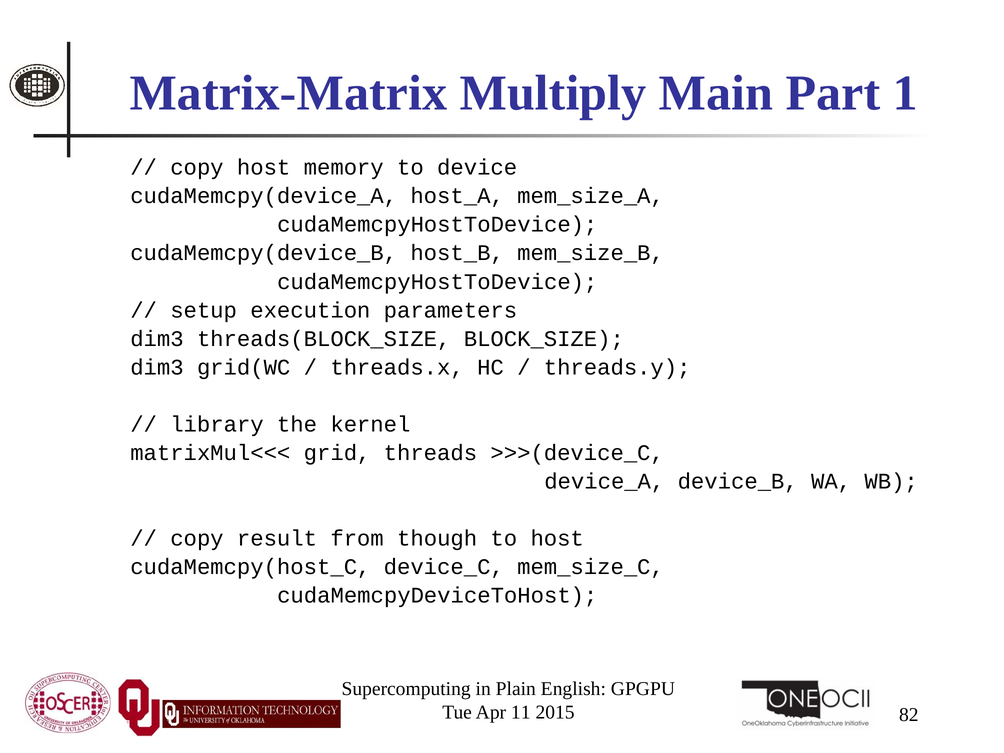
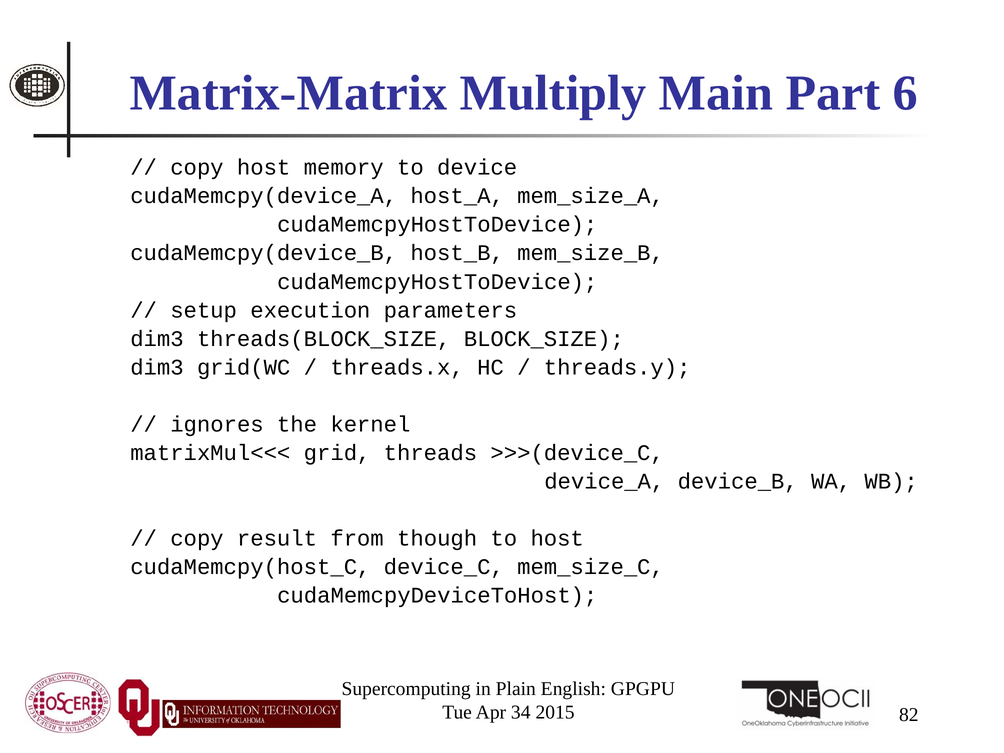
1: 1 -> 6 (906, 93)
library: library -> ignores (217, 424)
11: 11 -> 34 (521, 712)
